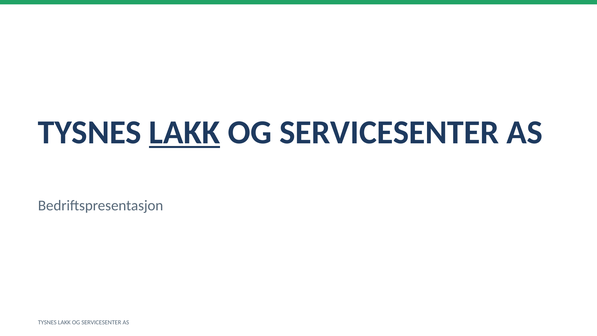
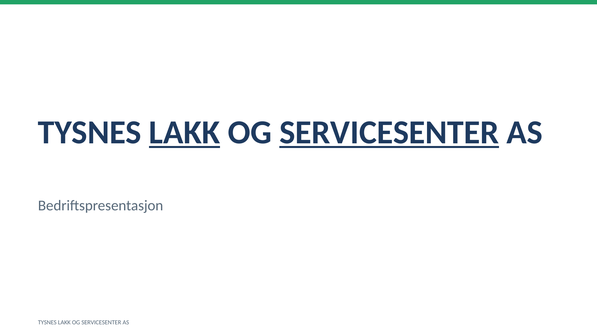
SERVICESENTER underline: none -> present (389, 132)
